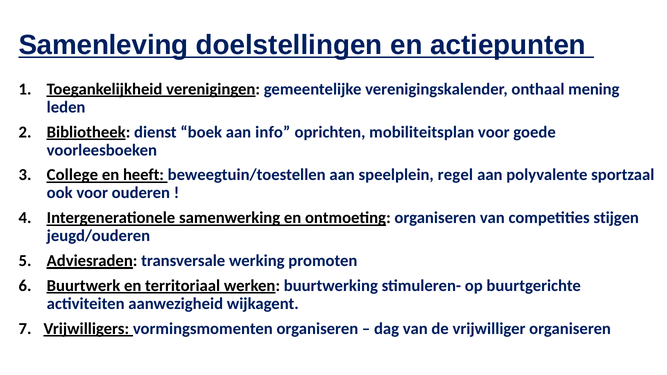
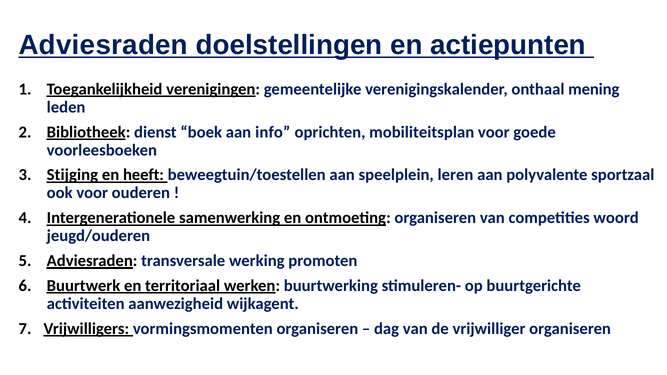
Samenleving: Samenleving -> Adviesraden (103, 45)
College: College -> Stijging (72, 175)
regel: regel -> leren (455, 175)
stijgen: stijgen -> woord (616, 218)
